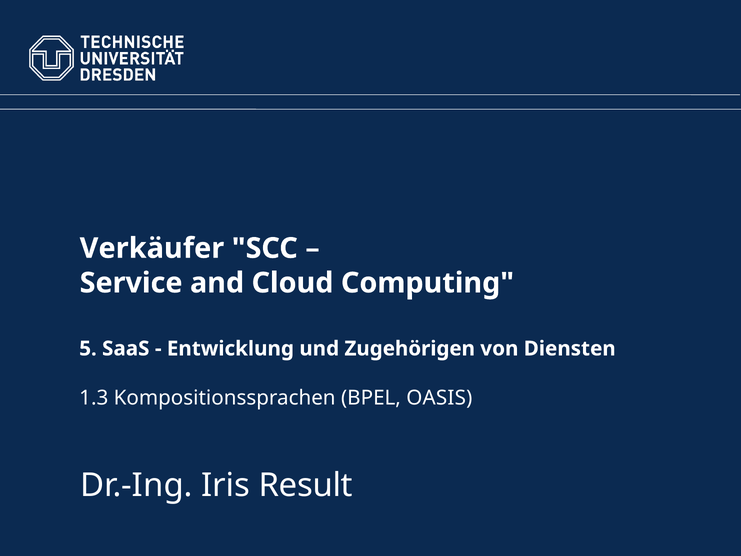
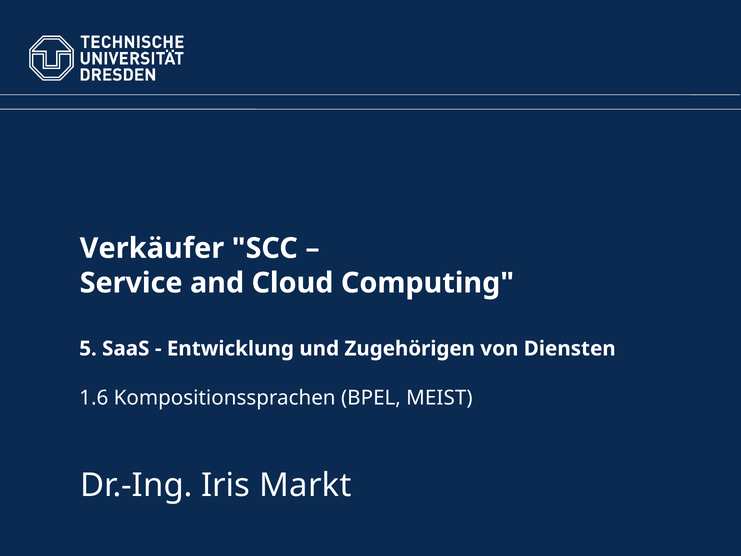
1.3: 1.3 -> 1.6 (94, 398)
OASIS: OASIS -> MEIST (439, 398)
Result: Result -> Markt (305, 485)
